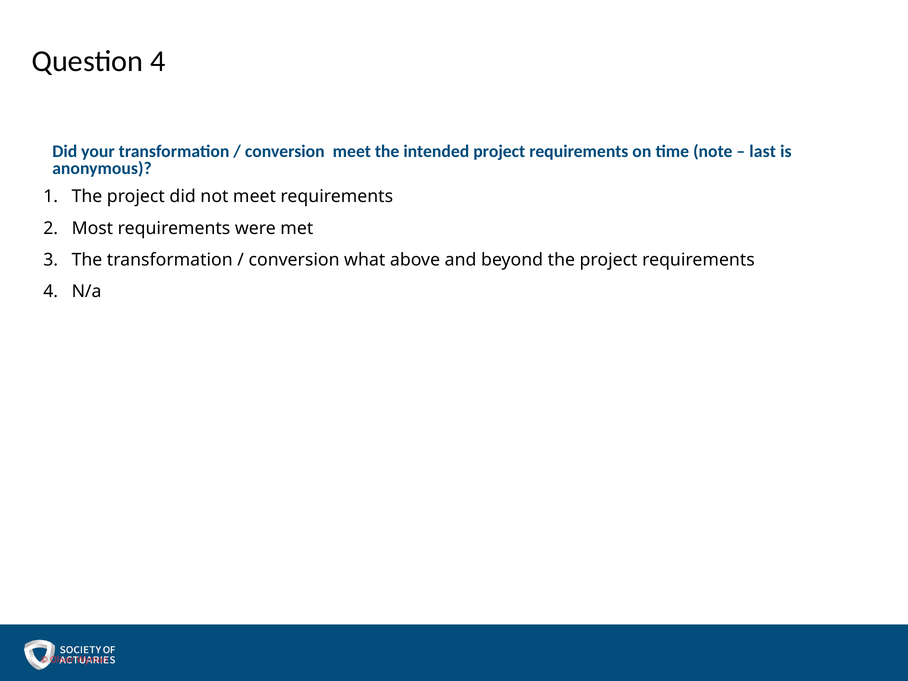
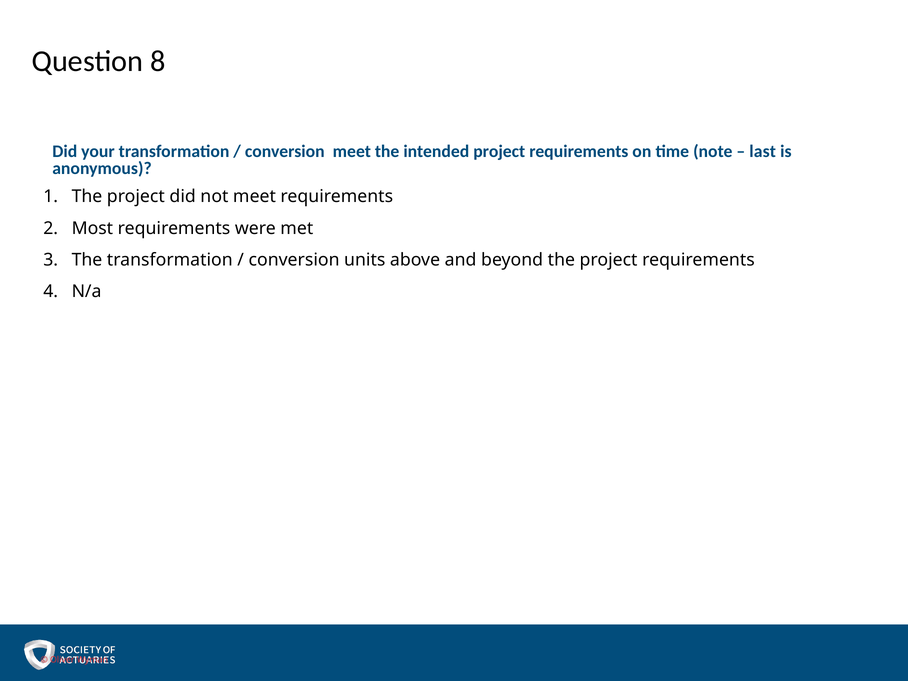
Question 4: 4 -> 8 (158, 61)
what: what -> units (365, 260)
